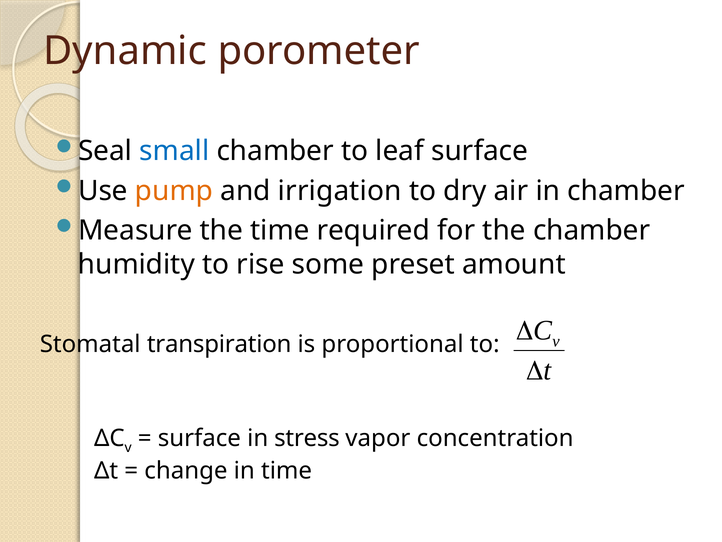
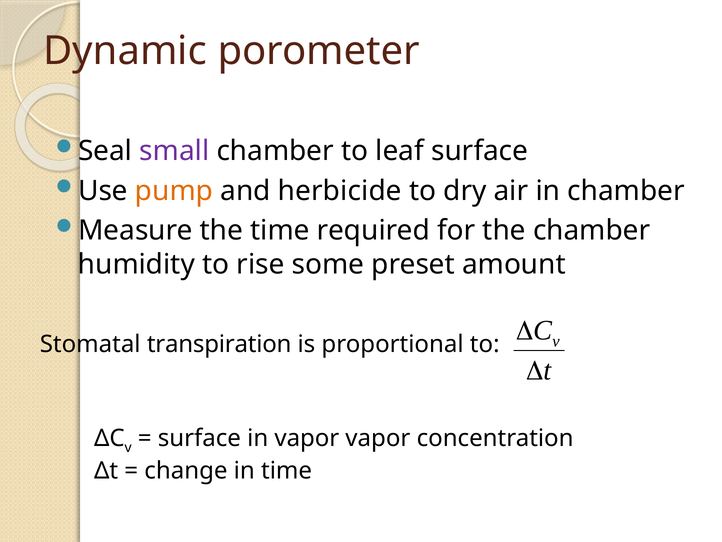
small colour: blue -> purple (174, 151)
irrigation: irrigation -> herbicide (340, 191)
in stress: stress -> vapor (307, 438)
